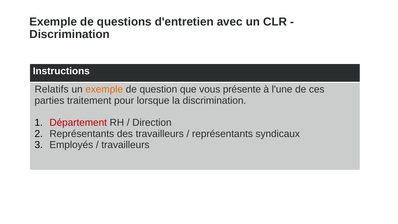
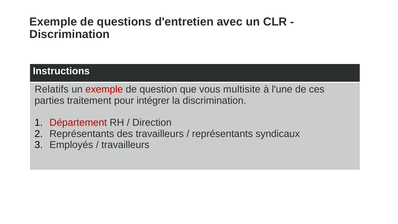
exemple colour: orange -> red (104, 89)
présente: présente -> multisite (242, 89)
lorsque: lorsque -> intégrer (153, 100)
